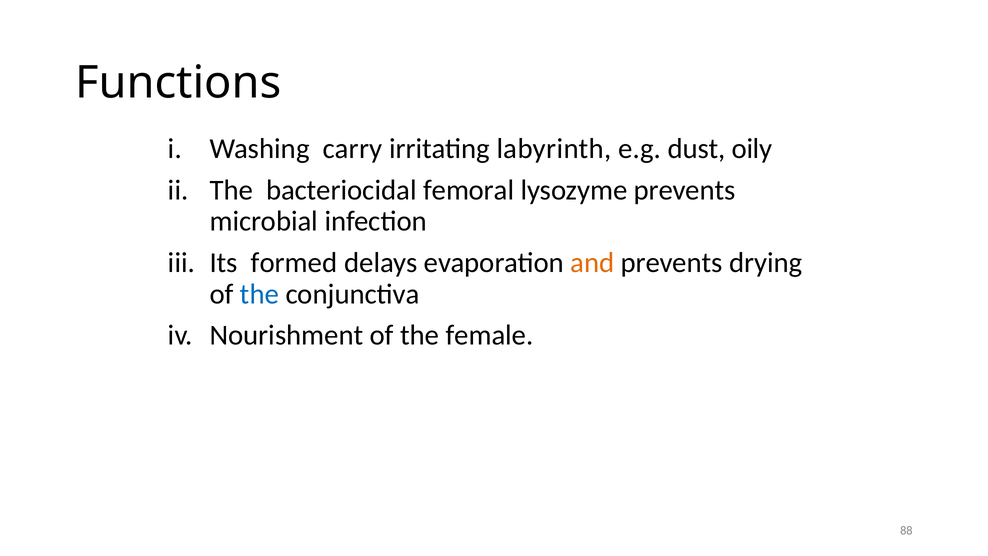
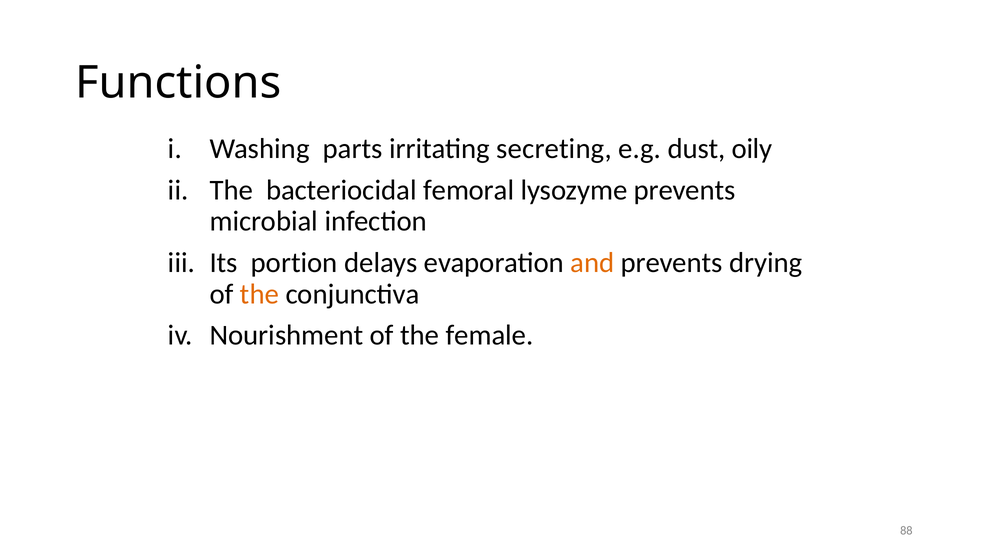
carry: carry -> parts (353, 149)
labyrinth: labyrinth -> secreting (554, 149)
formed: formed -> portion (294, 263)
the colour: blue -> orange (260, 294)
